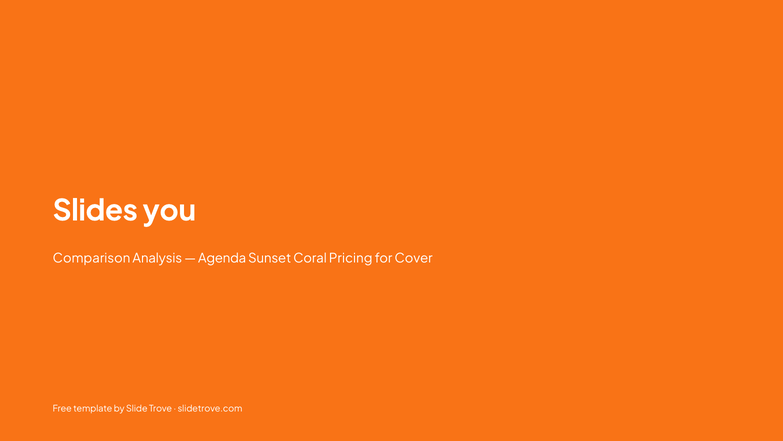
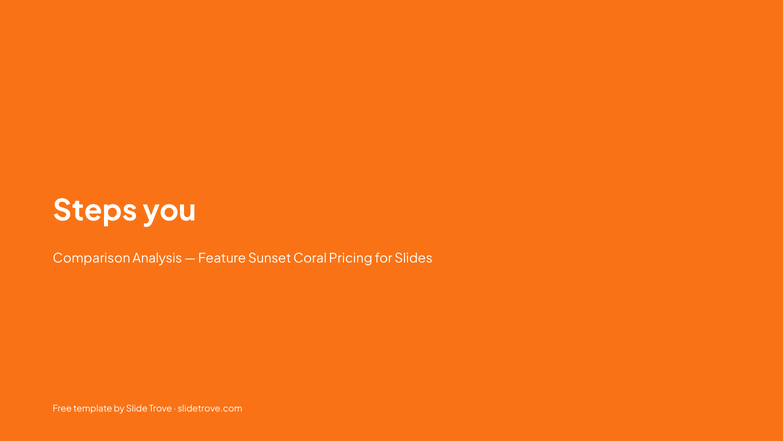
Slides: Slides -> Steps (95, 210)
Agenda: Agenda -> Feature (222, 258)
Cover: Cover -> Slides (414, 258)
